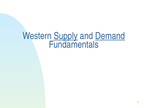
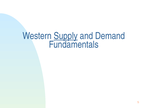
Demand underline: present -> none (110, 36)
